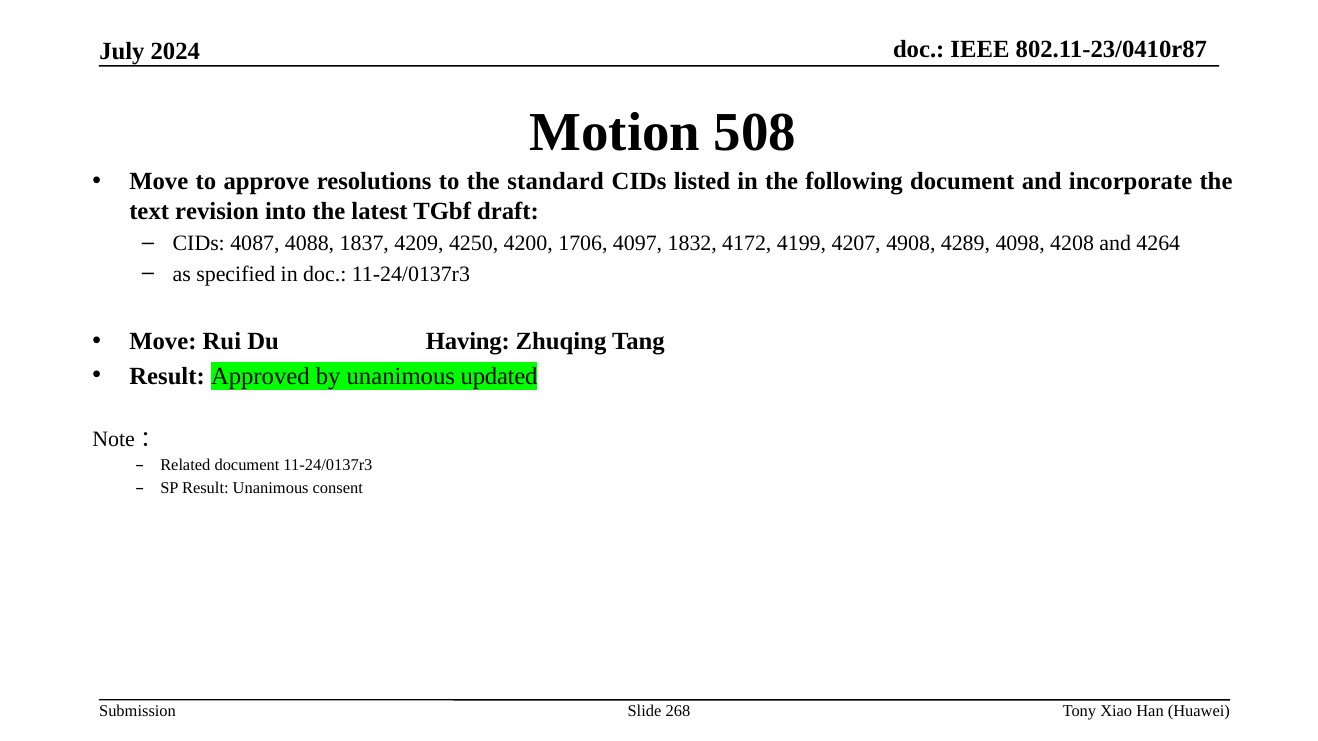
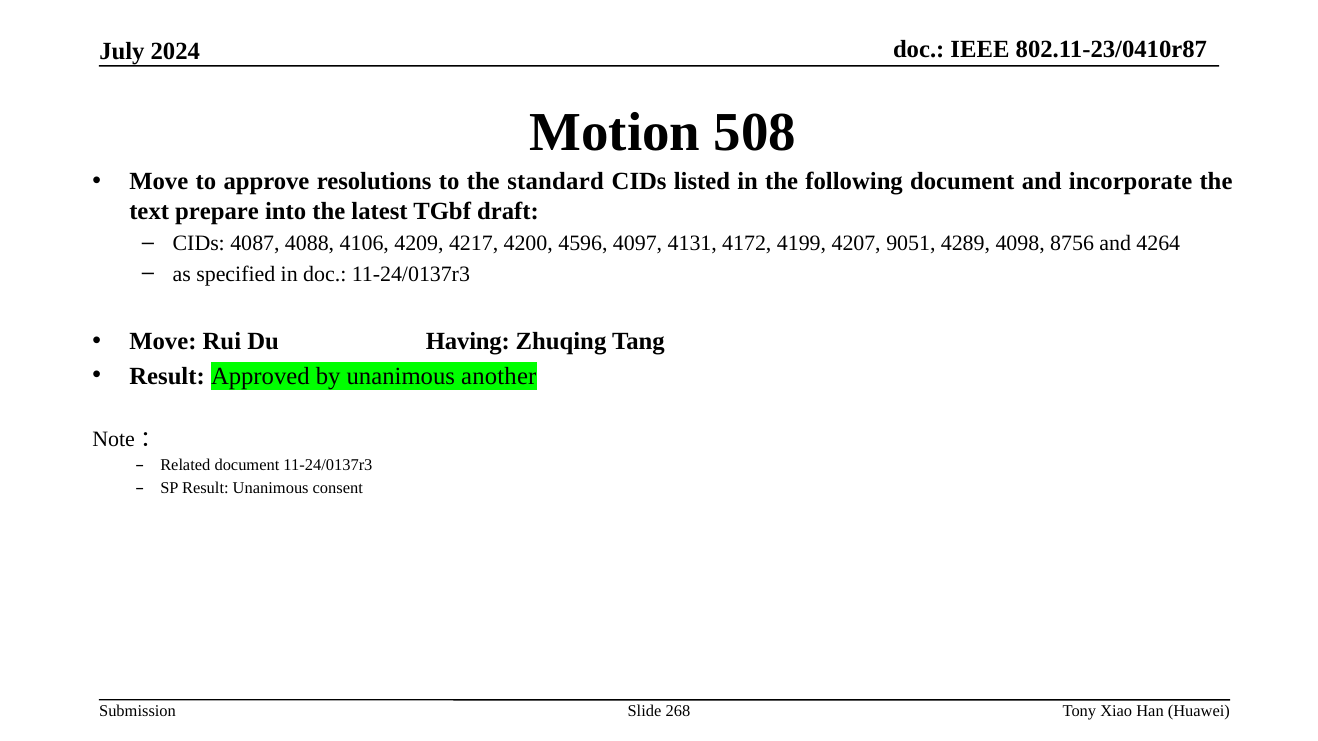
revision: revision -> prepare (217, 211)
1837: 1837 -> 4106 (364, 243)
4250: 4250 -> 4217 (474, 243)
1706: 1706 -> 4596 (583, 243)
1832: 1832 -> 4131 (692, 243)
4908: 4908 -> 9051 (911, 243)
4208: 4208 -> 8756 (1072, 243)
updated: updated -> another (499, 376)
